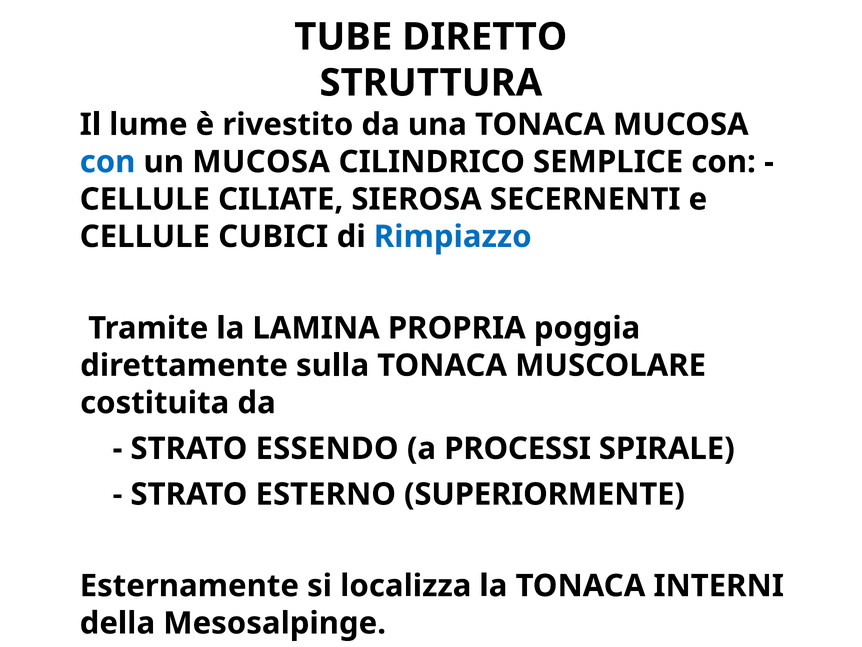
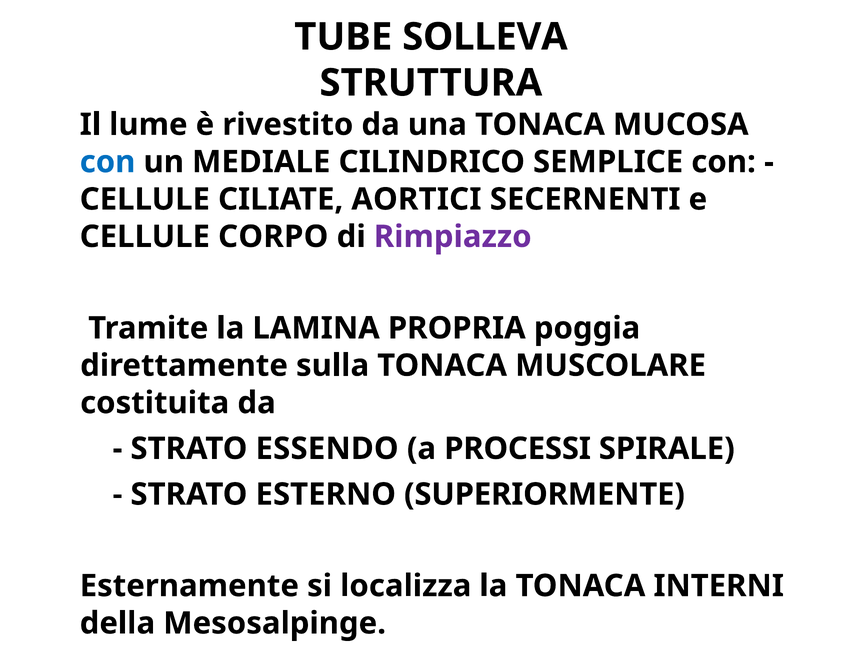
DIRETTO: DIRETTO -> SOLLEVA (485, 37)
un MUCOSA: MUCOSA -> MEDIALE (261, 162)
SIEROSA: SIEROSA -> AORTICI (416, 199)
CUBICI: CUBICI -> CORPO (273, 236)
Rimpiazzo colour: blue -> purple (453, 236)
